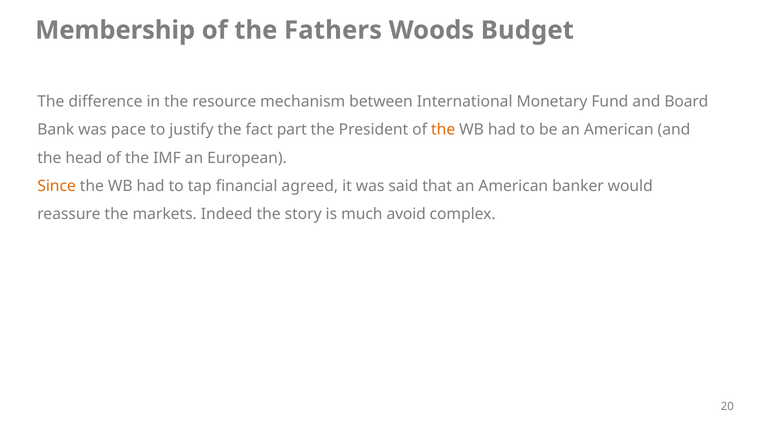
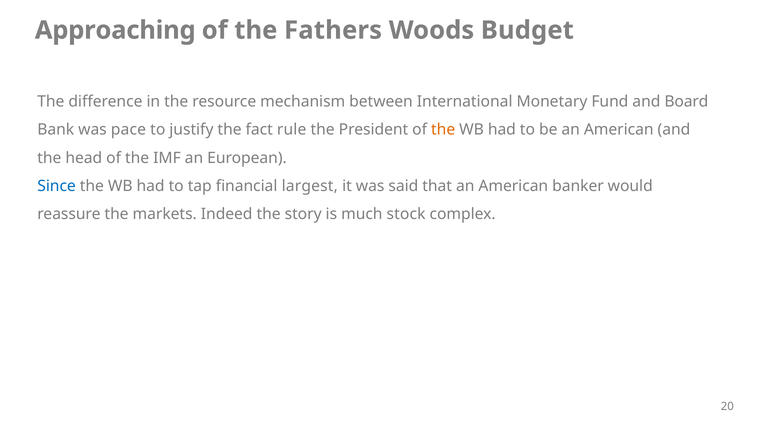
Membership: Membership -> Approaching (115, 30)
part: part -> rule (292, 130)
Since colour: orange -> blue (57, 186)
agreed: agreed -> largest (310, 186)
avoid: avoid -> stock (406, 214)
